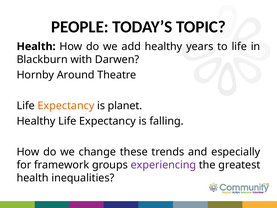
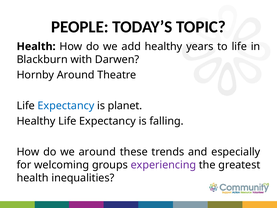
Expectancy colour: orange -> blue (66, 106)
we change: change -> around (97, 152)
framework: framework -> welcoming (62, 165)
